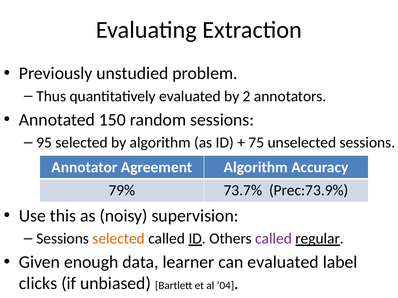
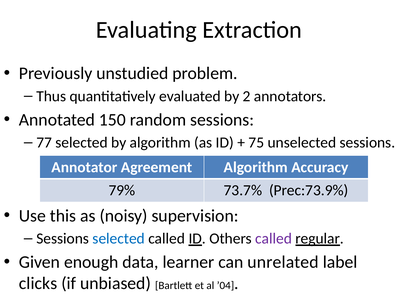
95: 95 -> 77 (44, 143)
selected colour: orange -> blue (119, 239)
can evaluated: evaluated -> unrelated (283, 263)
